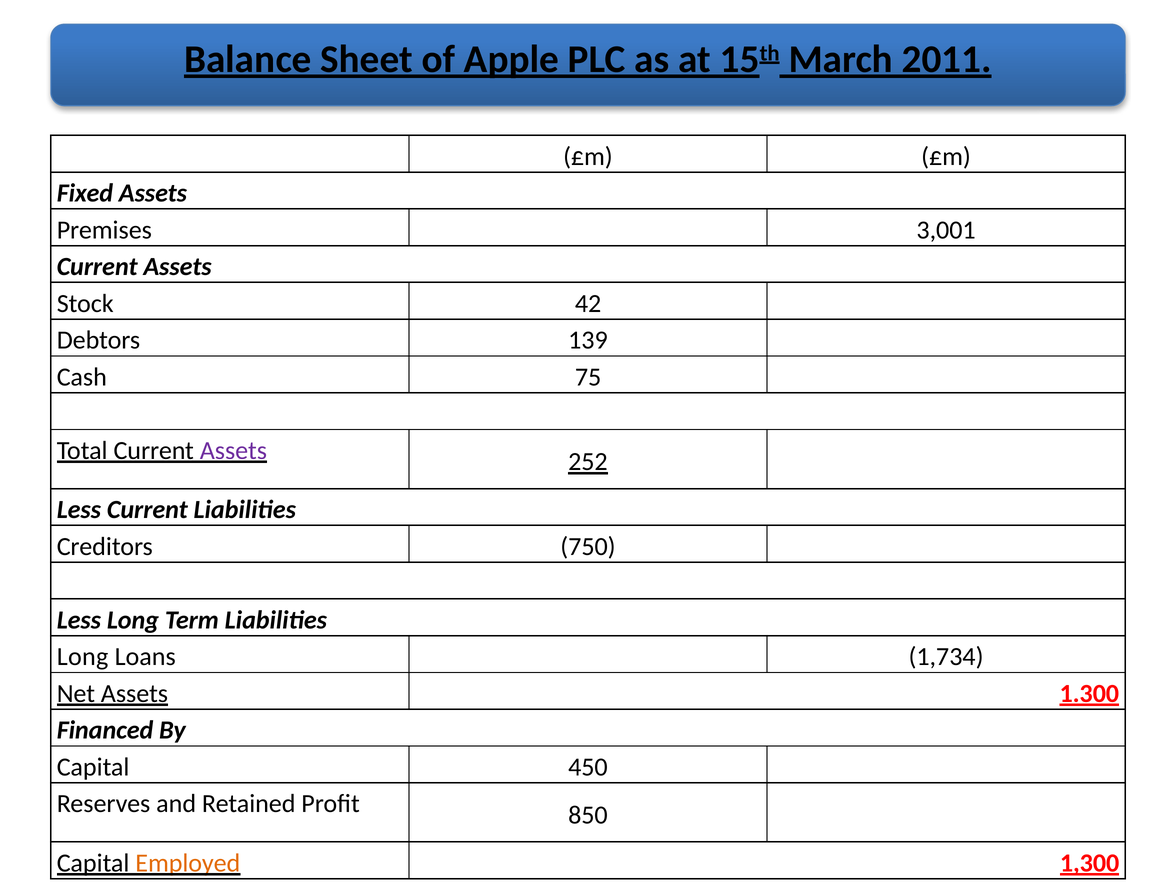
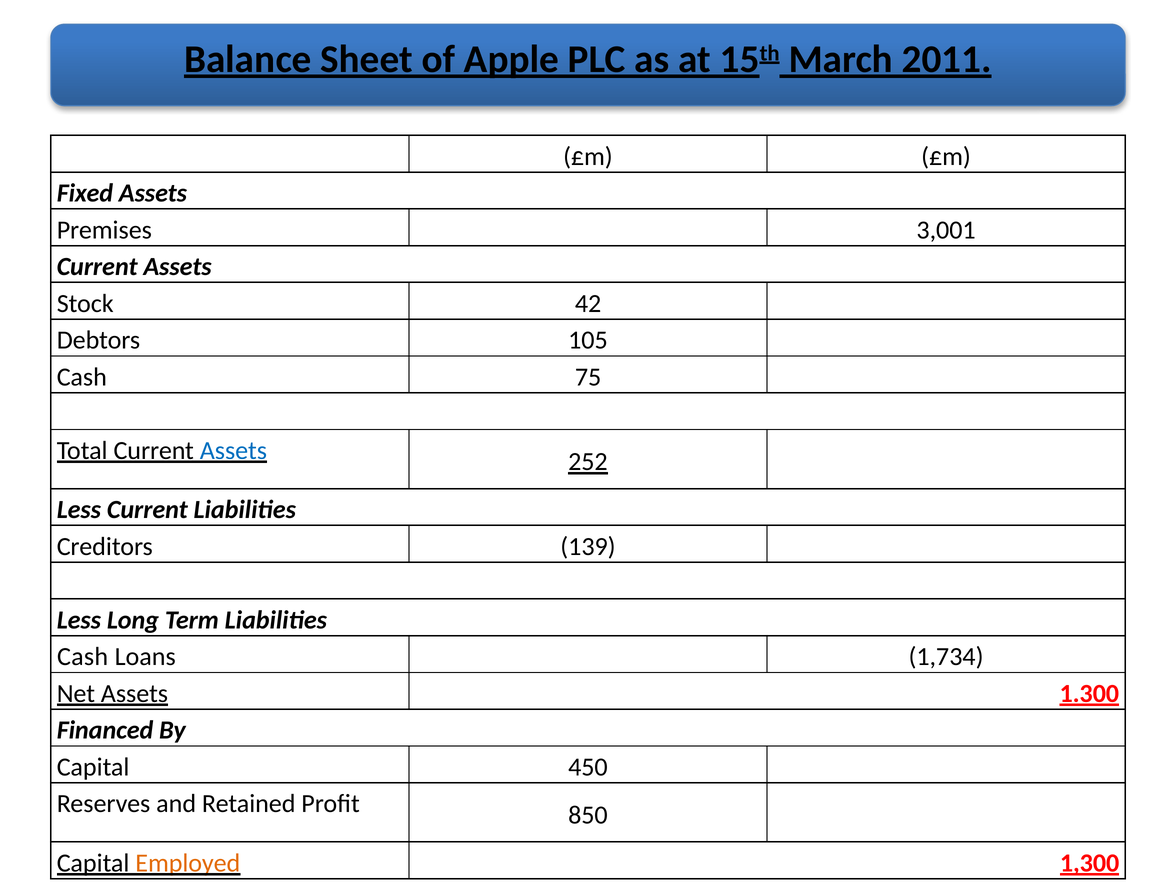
139: 139 -> 105 (588, 340)
Assets colour: purple -> blue (233, 451)
750: 750 -> 139 (588, 546)
Long: Long -> Cash (83, 657)
